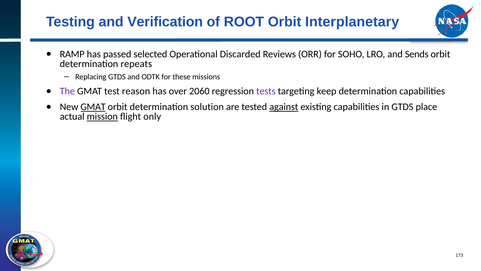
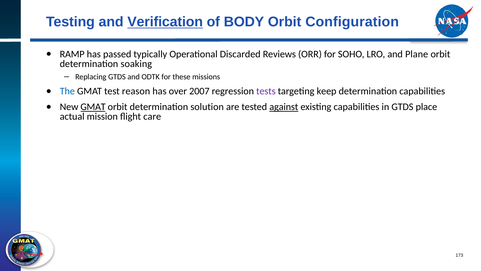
Verification underline: none -> present (165, 22)
ROOT: ROOT -> BODY (244, 22)
Interplanetary: Interplanetary -> Configuration (352, 22)
selected: selected -> typically (150, 54)
Sends: Sends -> Plane (417, 54)
repeats: repeats -> soaking (136, 64)
The colour: purple -> blue (67, 91)
2060: 2060 -> 2007 (199, 91)
mission underline: present -> none (102, 116)
only: only -> care (152, 116)
